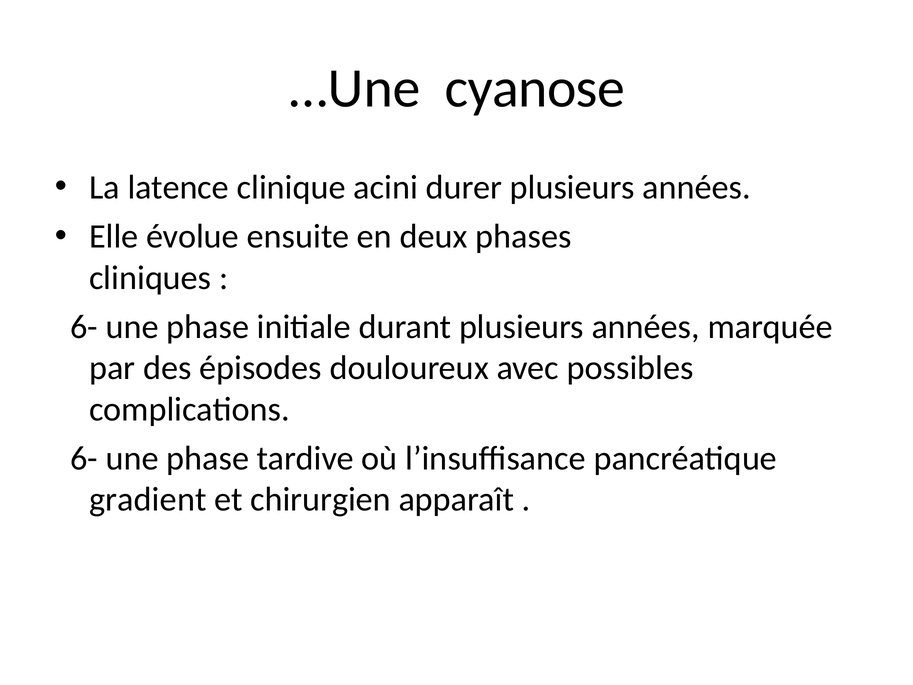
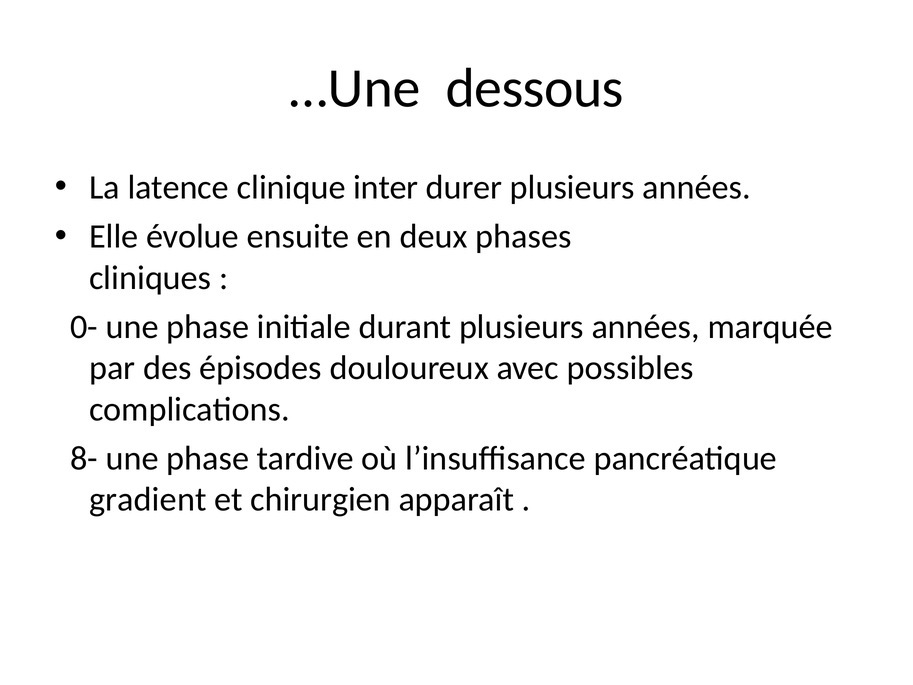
cyanose: cyanose -> dessous (535, 88)
acini: acini -> inter (386, 187)
6-: 6- -> 0- (84, 327)
6-: 6- -> 8- (84, 458)
